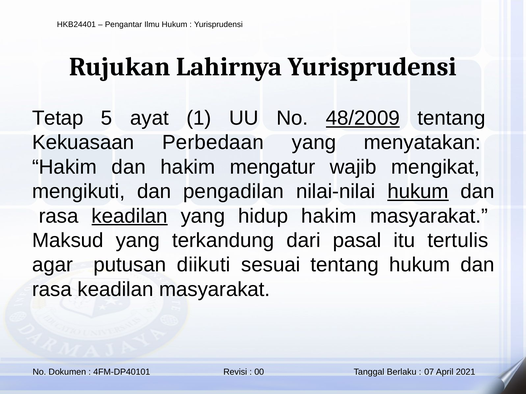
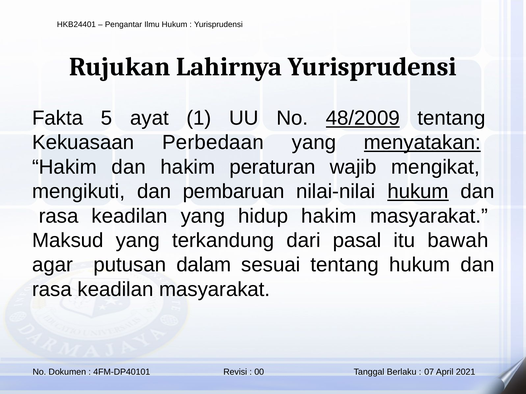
Tetap: Tetap -> Fakta (58, 118)
menyatakan underline: none -> present (422, 143)
mengatur: mengatur -> peraturan (273, 167)
pengadilan: pengadilan -> pembaruan (234, 192)
keadilan underline: present -> none (130, 216)
tertulis: tertulis -> bawah (458, 241)
diikuti: diikuti -> dalam (204, 265)
